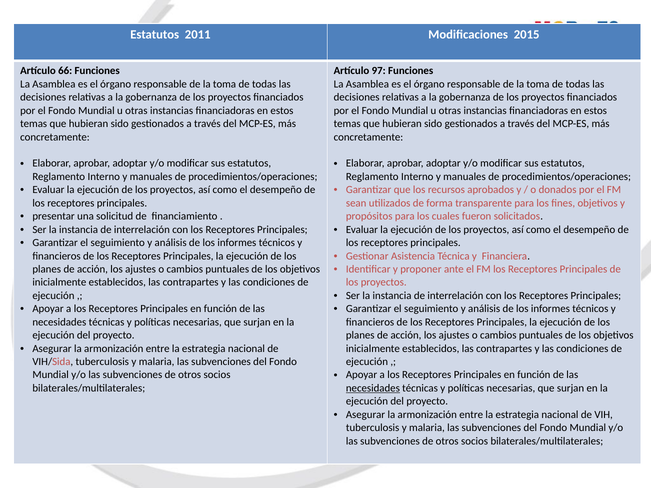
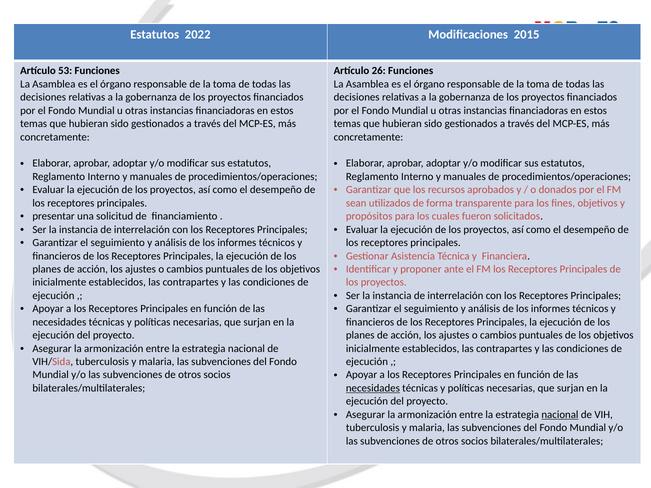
2011: 2011 -> 2022 (198, 35)
66: 66 -> 53 (65, 71)
97: 97 -> 26 (379, 71)
nacional underline: none -> present (560, 415)
